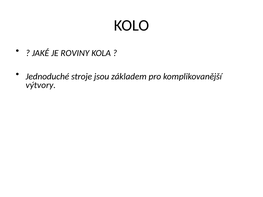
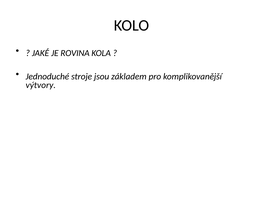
ROVINY: ROVINY -> ROVINA (75, 53)
